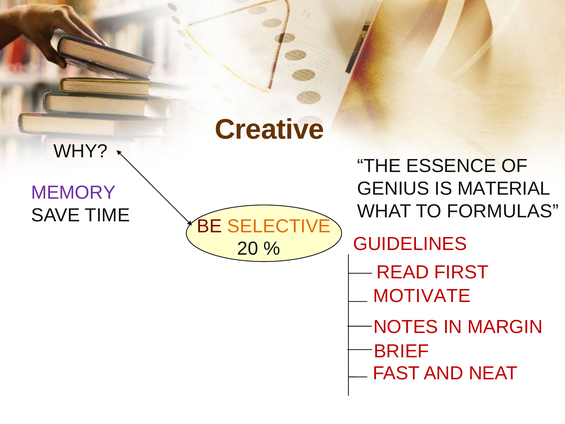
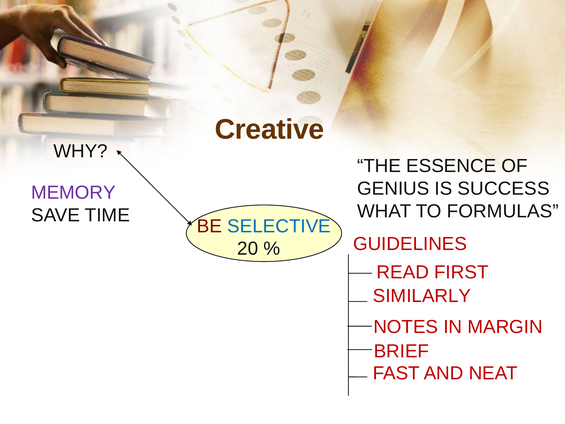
MATERIAL: MATERIAL -> SUCCESS (504, 189)
SELECTIVE colour: orange -> blue (279, 226)
MOTIVATE: MOTIVATE -> SIMILARLY (422, 296)
